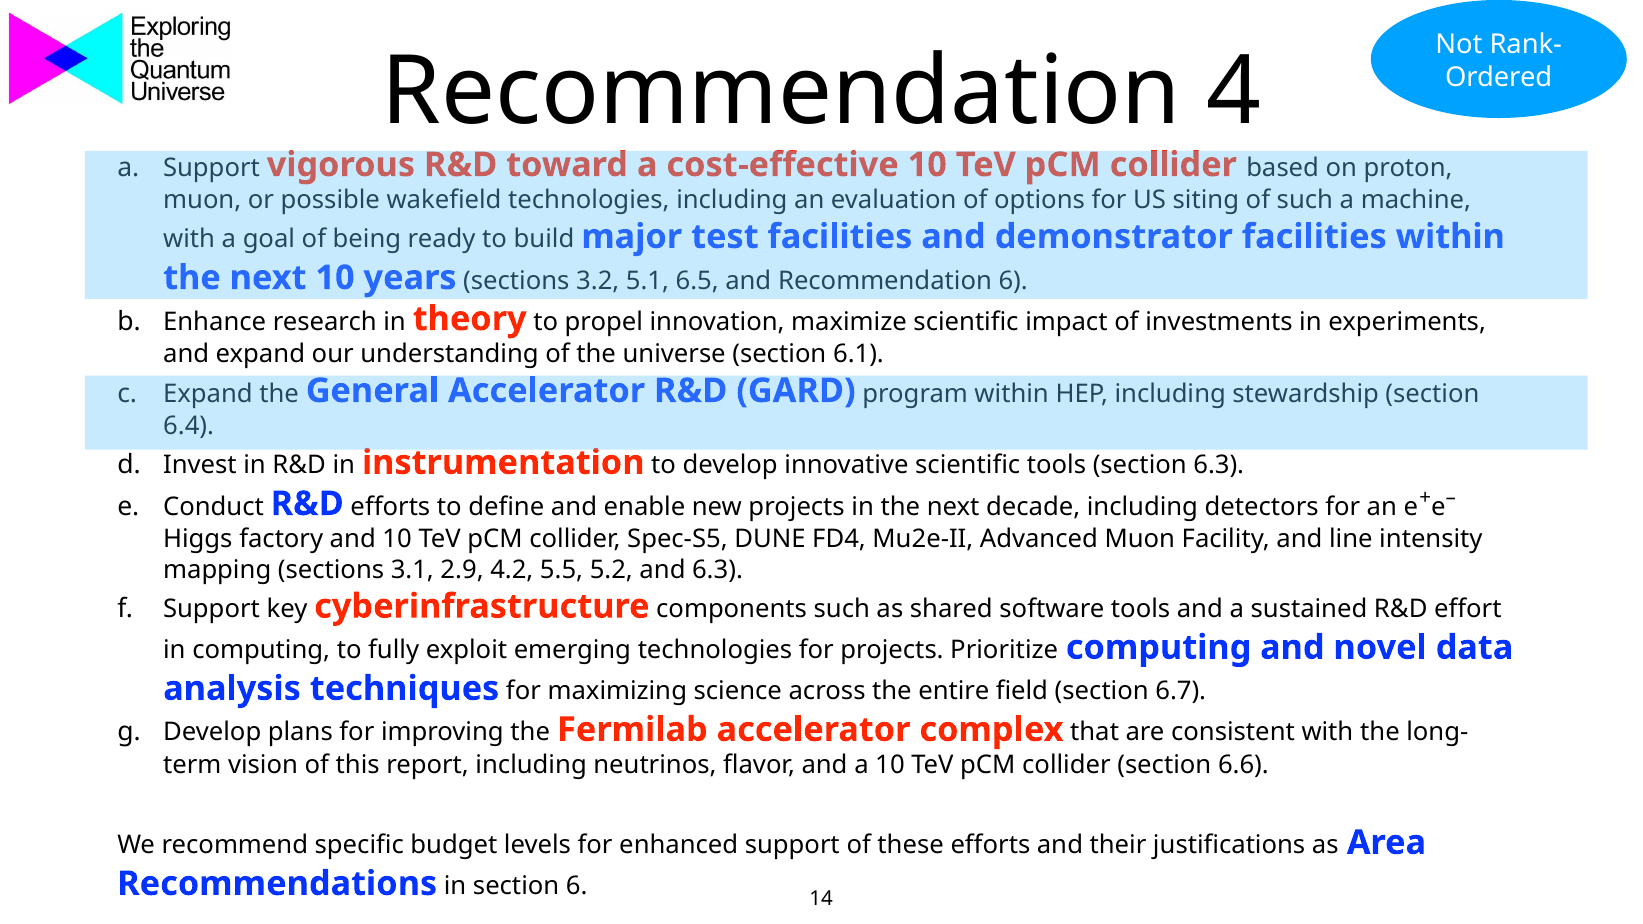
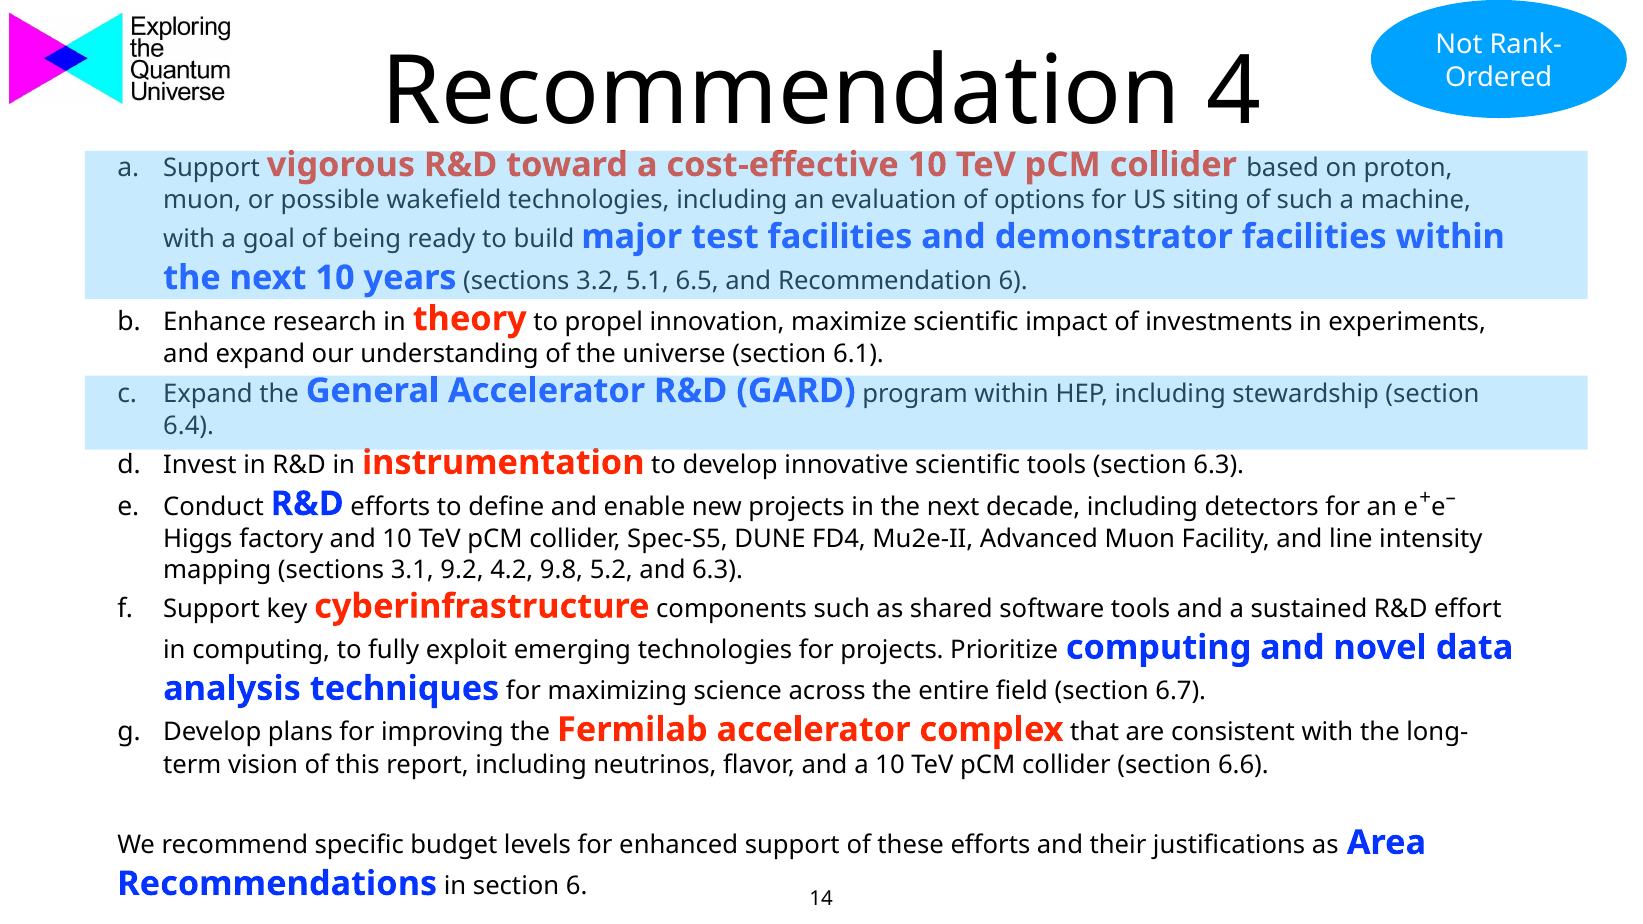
2.9: 2.9 -> 9.2 (462, 570)
5.5: 5.5 -> 9.8 (562, 570)
